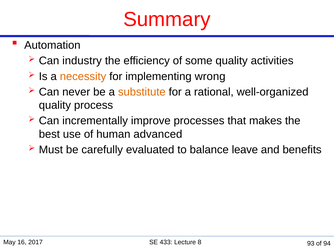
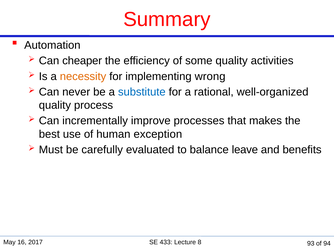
industry: industry -> cheaper (82, 61)
substitute colour: orange -> blue (142, 92)
advanced: advanced -> exception (158, 134)
